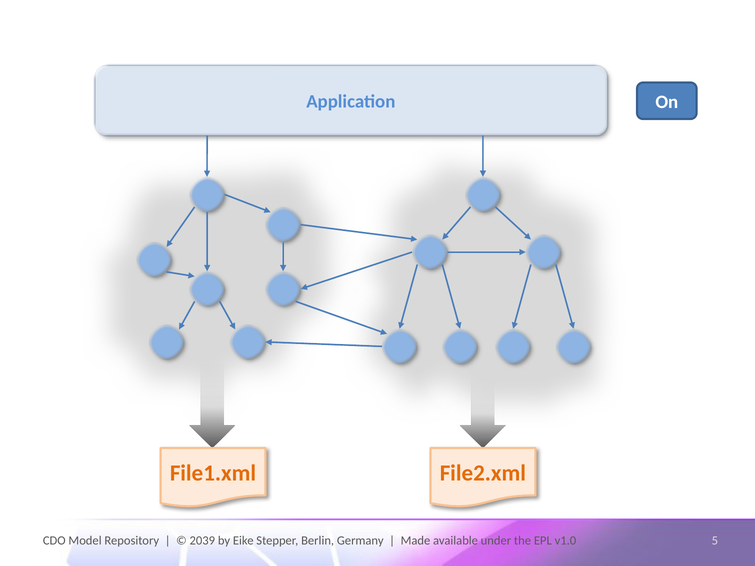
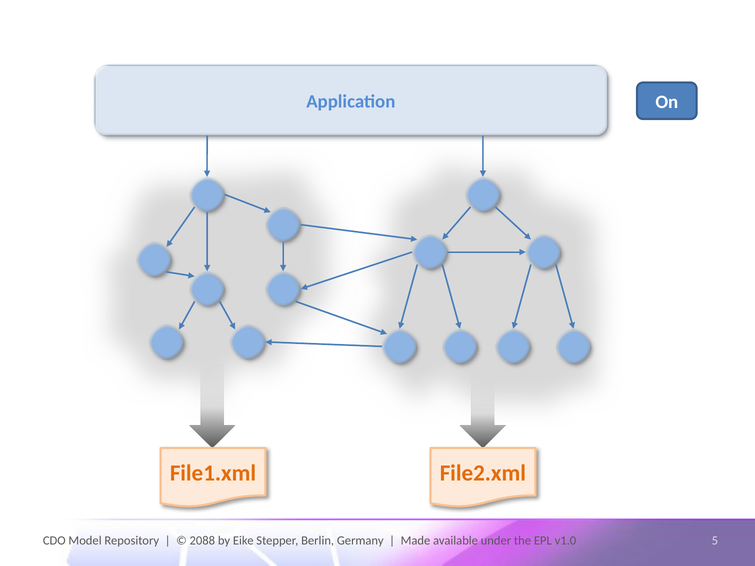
2039: 2039 -> 2088 (202, 541)
